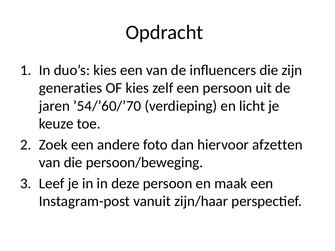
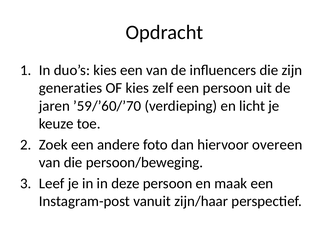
’54/’60/’70: ’54/’60/’70 -> ’59/’60/’70 (107, 106)
afzetten: afzetten -> overeen (277, 145)
